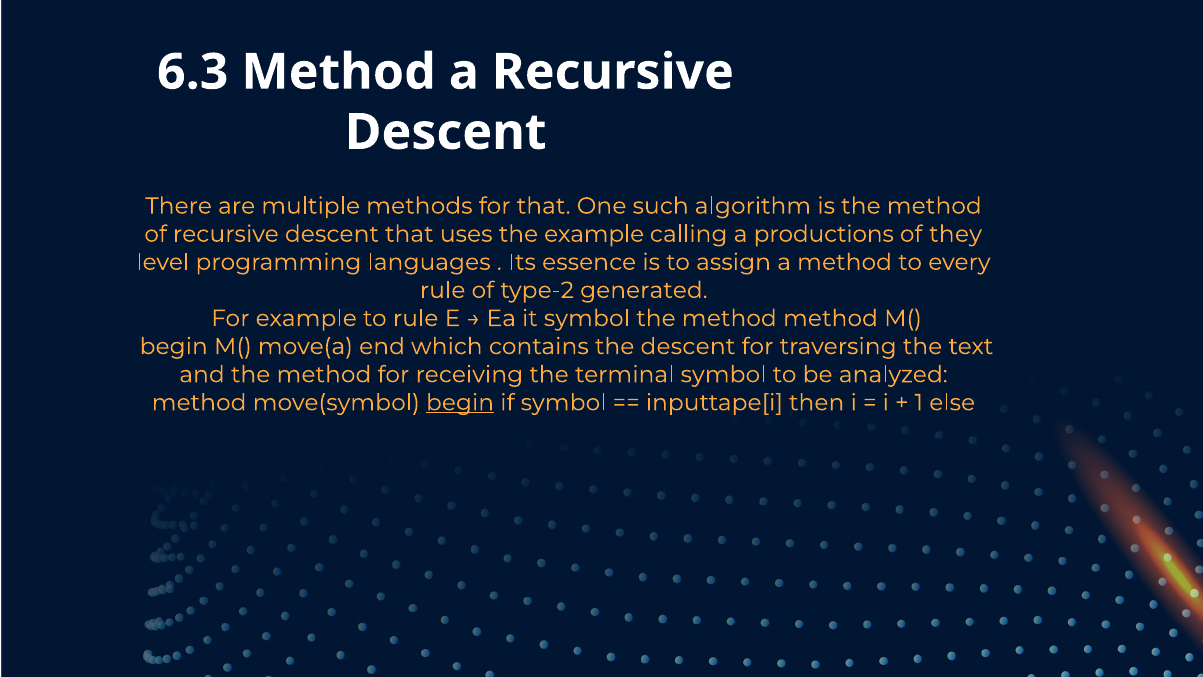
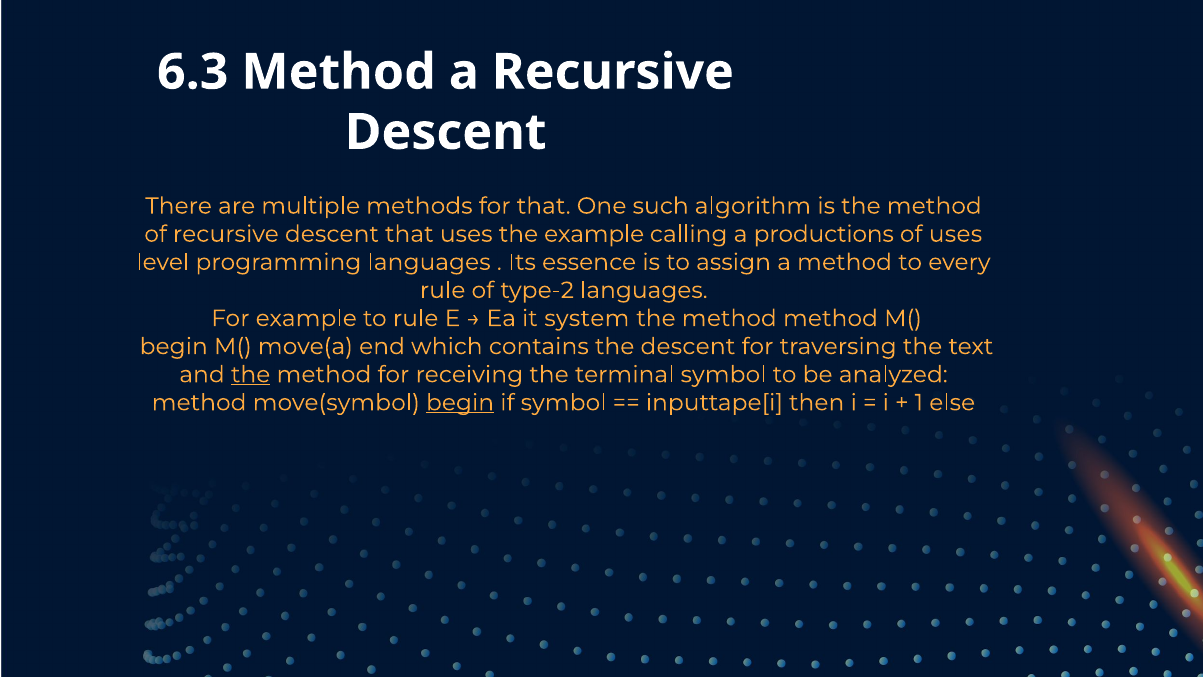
of they: they -> uses (956, 234)
type-2 generated: generated -> languages (644, 290)
it symbol: symbol -> system (587, 318)
the underline: none -> present (251, 374)
